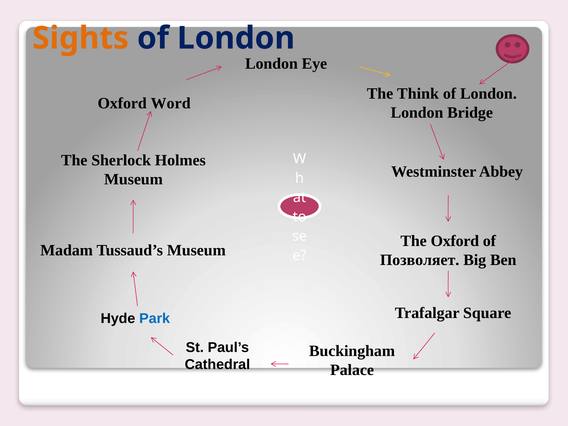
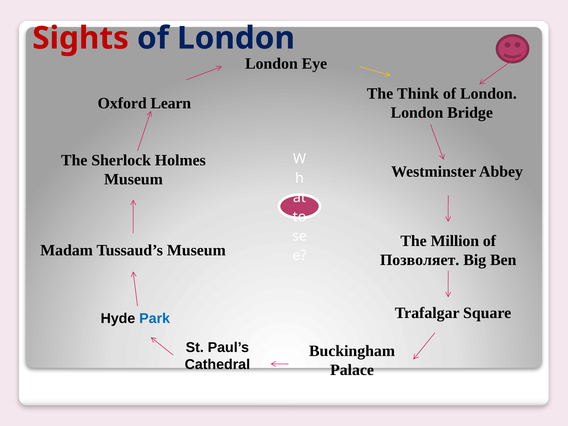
Sights colour: orange -> red (81, 38)
Word: Word -> Learn (171, 103)
The Oxford: Oxford -> Million (455, 241)
